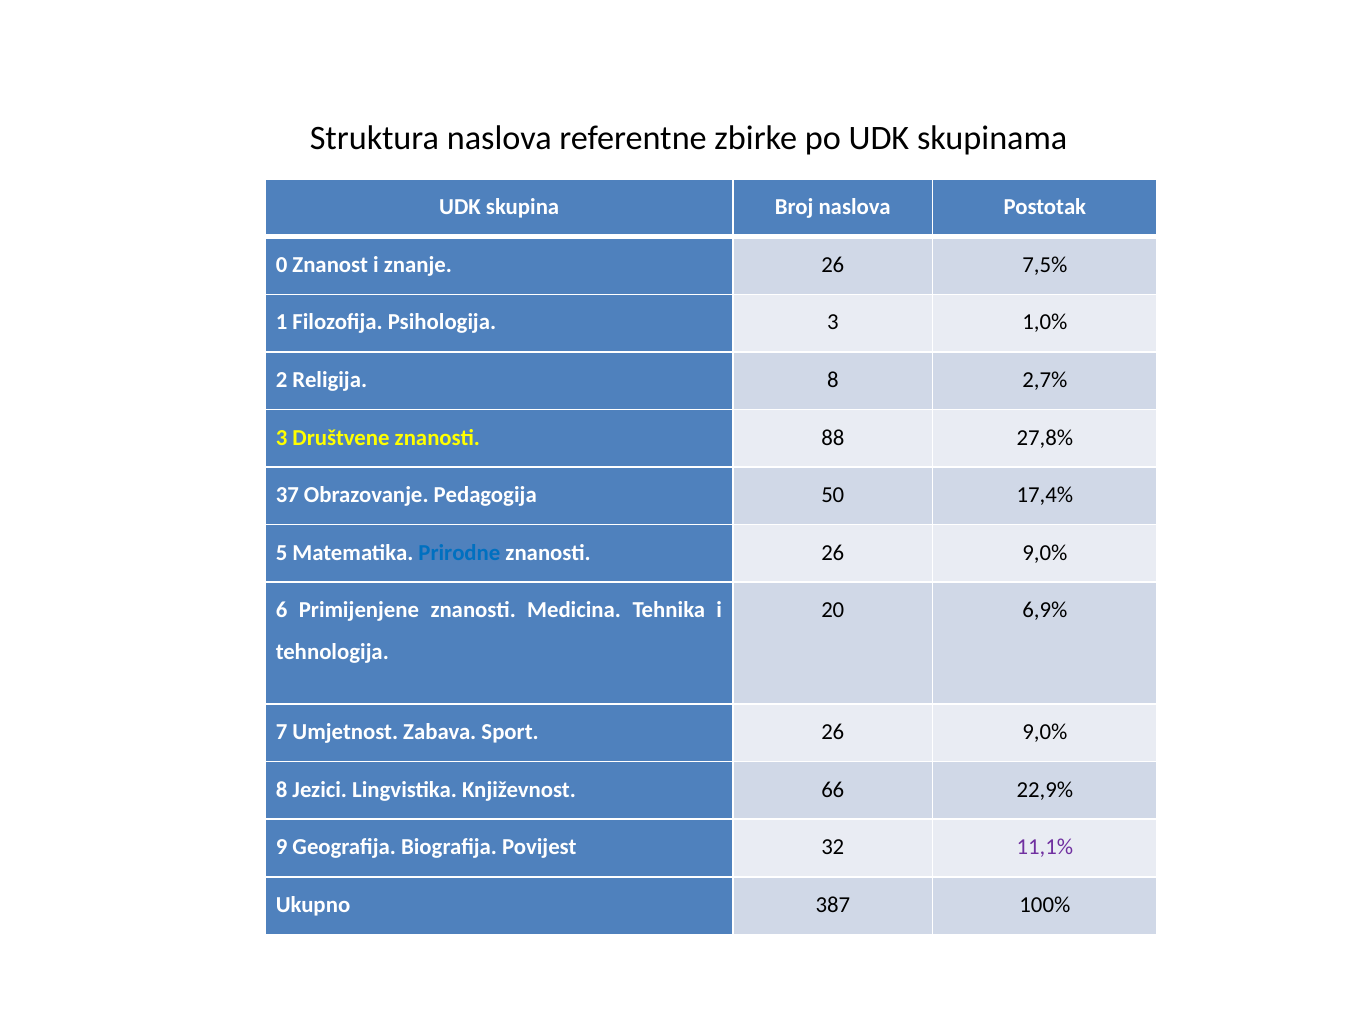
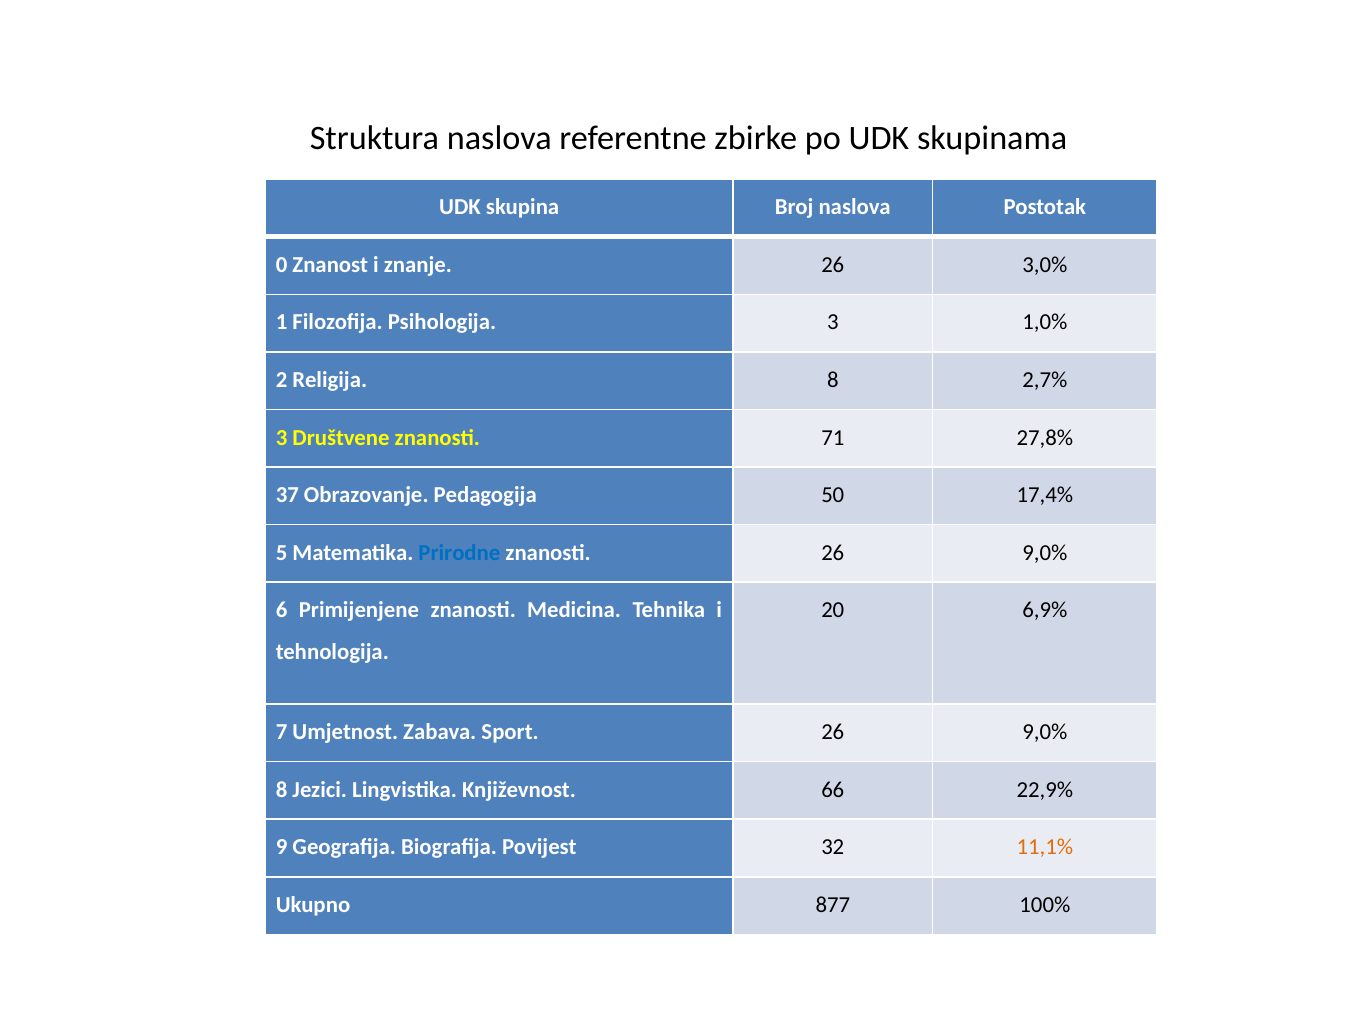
7,5%: 7,5% -> 3,0% (1045, 265)
88: 88 -> 71 (833, 437)
11,1% colour: purple -> orange (1045, 847)
387: 387 -> 877 (833, 905)
